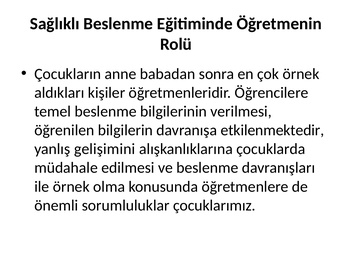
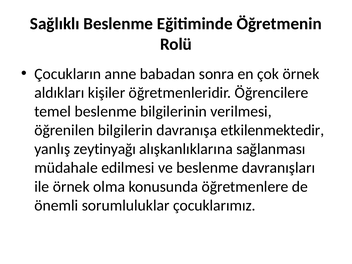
gelişimini: gelişimini -> zeytinyağı (105, 149)
çocuklarda: çocuklarda -> sağlanması (271, 149)
